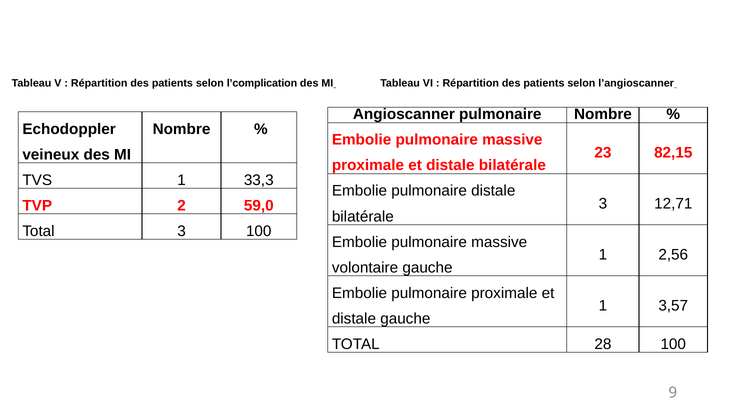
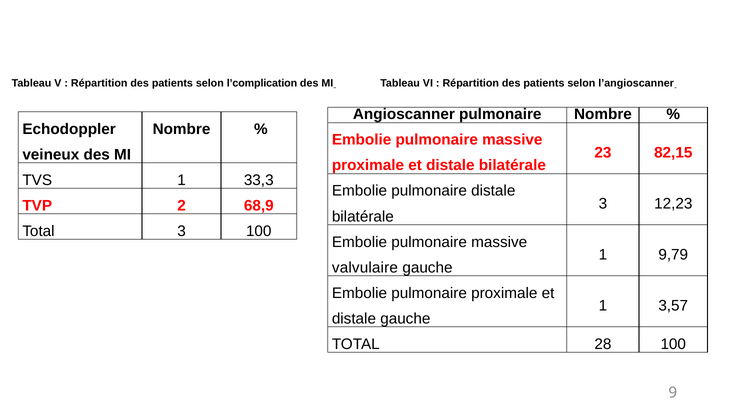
12,71: 12,71 -> 12,23 (673, 204)
59,0: 59,0 -> 68,9 (259, 206)
2,56: 2,56 -> 9,79 (673, 255)
volontaire: volontaire -> valvulaire (365, 268)
